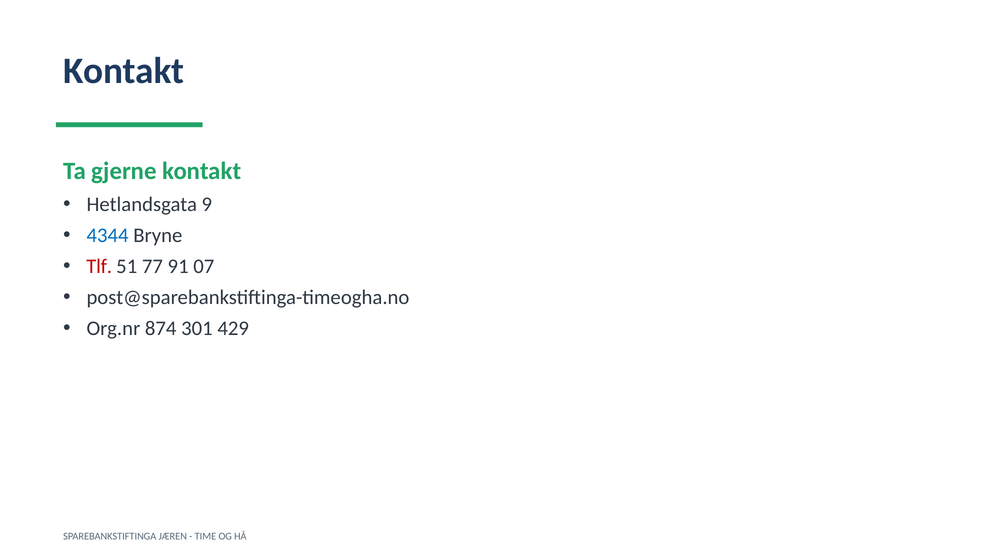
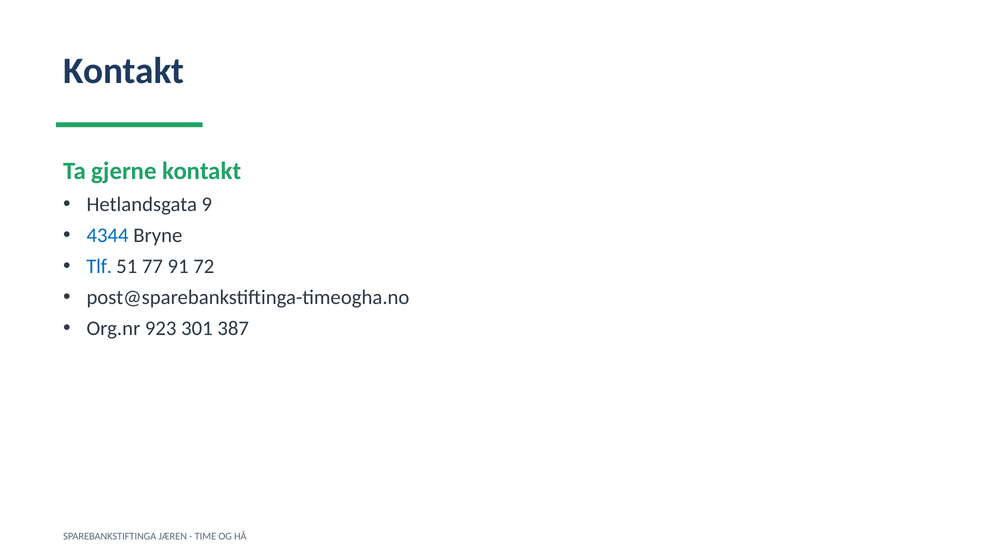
Tlf colour: red -> blue (99, 267)
07: 07 -> 72 (204, 267)
874: 874 -> 923 (161, 329)
429: 429 -> 387 (233, 329)
